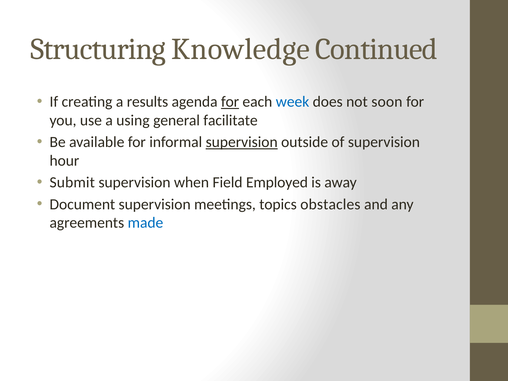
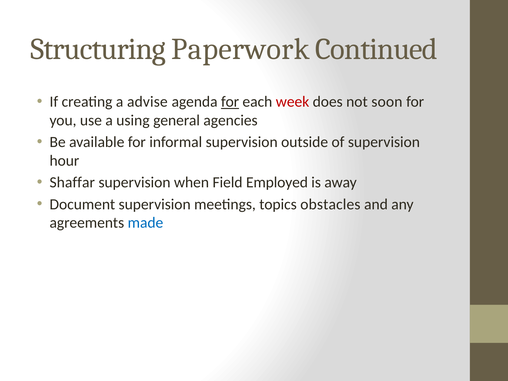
Knowledge: Knowledge -> Paperwork (240, 49)
results: results -> advise (147, 102)
week colour: blue -> red (293, 102)
facilitate: facilitate -> agencies (230, 120)
supervision underline: present -> none (242, 142)
Submit: Submit -> Shaffar (72, 183)
